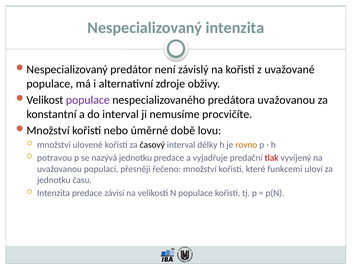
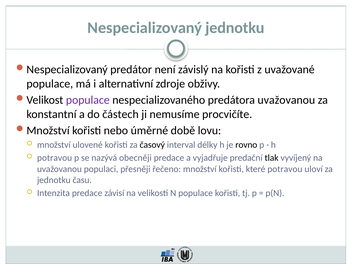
Nespecializovaný intenzita: intenzita -> jednotku (235, 28)
do interval: interval -> částech (121, 114)
rovno colour: orange -> black (246, 145)
nazývá jednotku: jednotku -> obecněji (135, 158)
tlak colour: red -> black (272, 158)
které funkcemi: funkcemi -> potravou (285, 169)
